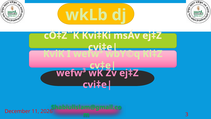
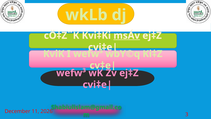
msÁv underline: none -> present (127, 35)
